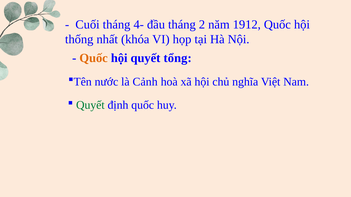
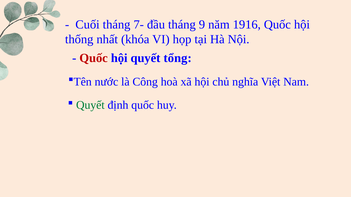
4-: 4- -> 7- (139, 24)
2: 2 -> 9 (202, 24)
1912: 1912 -> 1916 (247, 24)
Quốc colour: orange -> red (94, 58)
Cảnh: Cảnh -> Công (145, 82)
